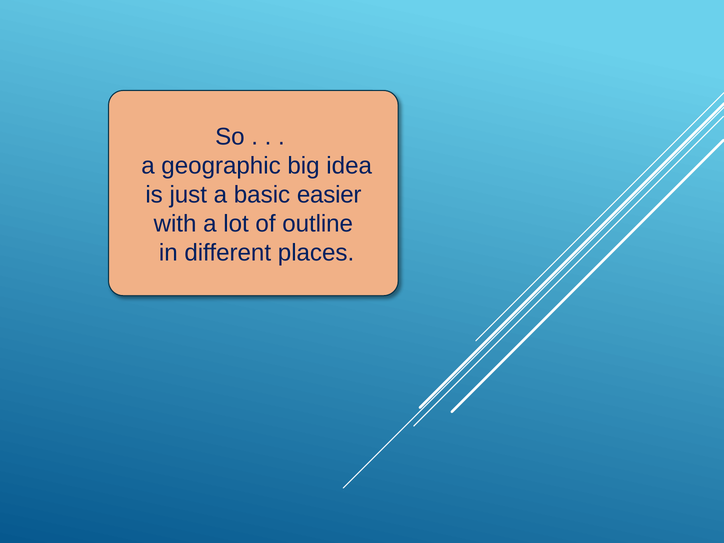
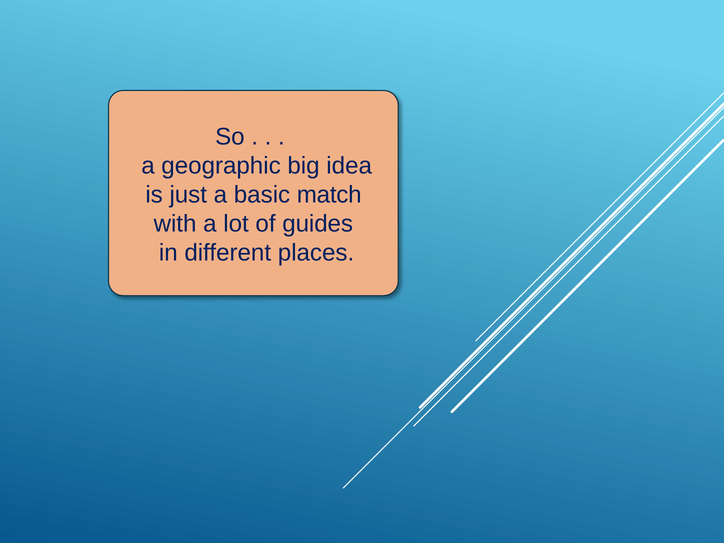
easier: easier -> match (329, 195)
outline: outline -> guides (318, 224)
